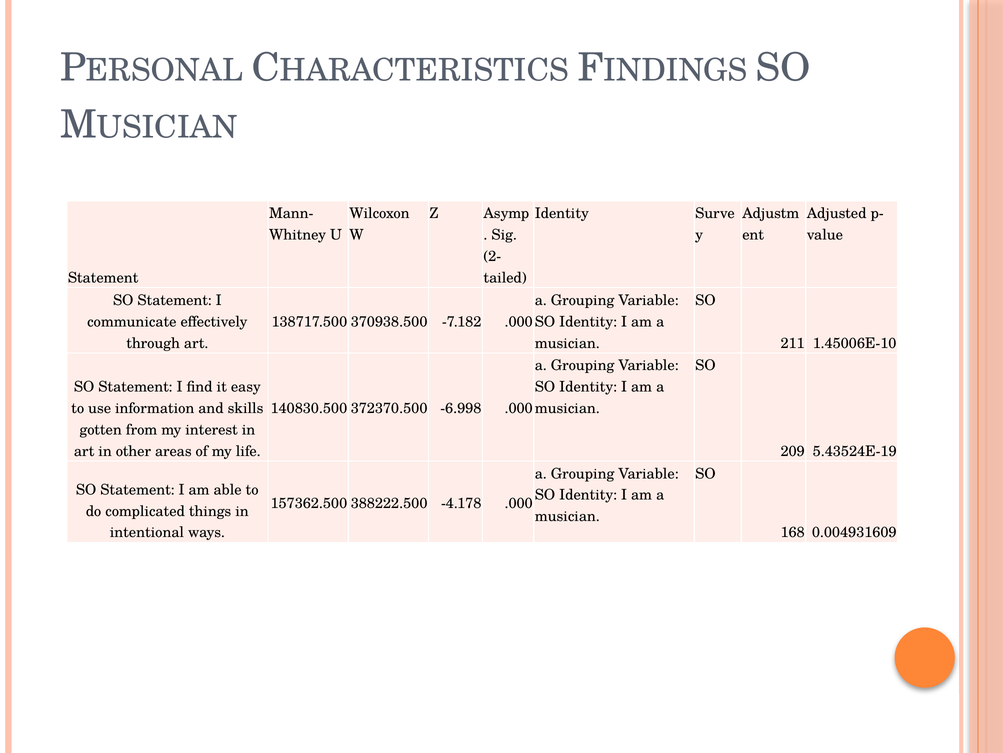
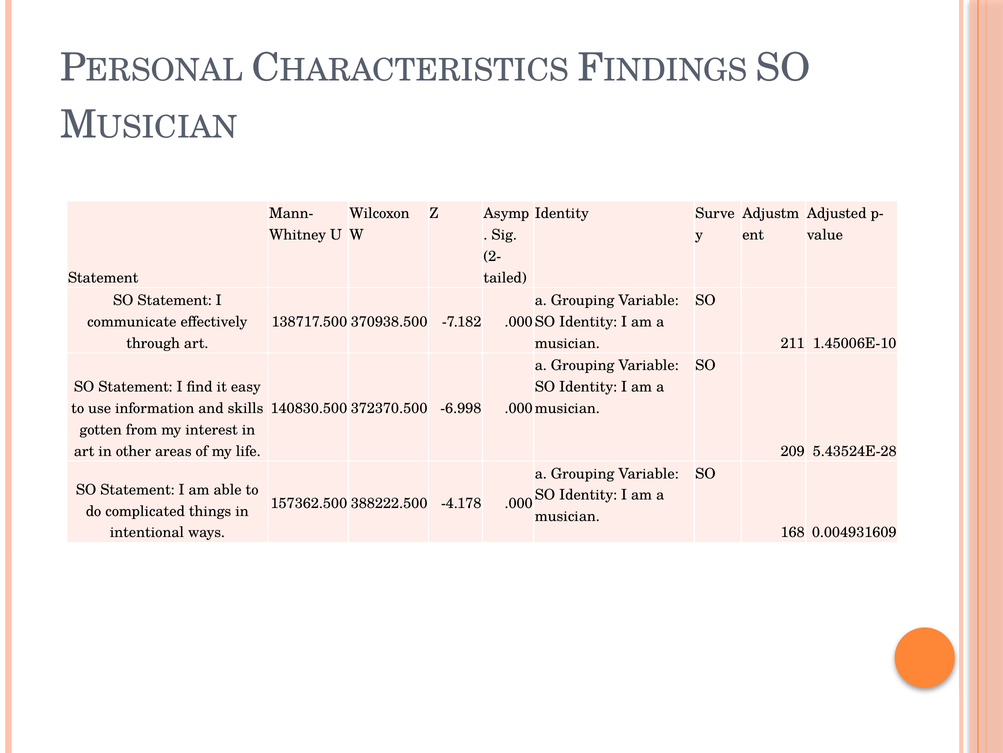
5.43524E-19: 5.43524E-19 -> 5.43524E-28 (855, 451)
